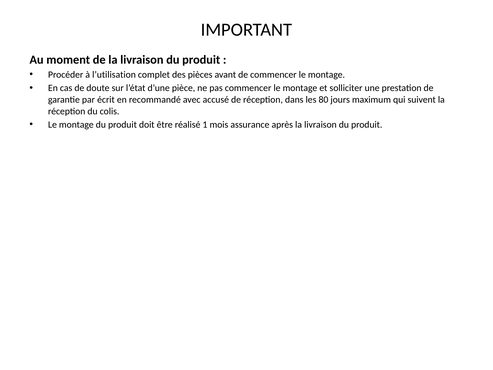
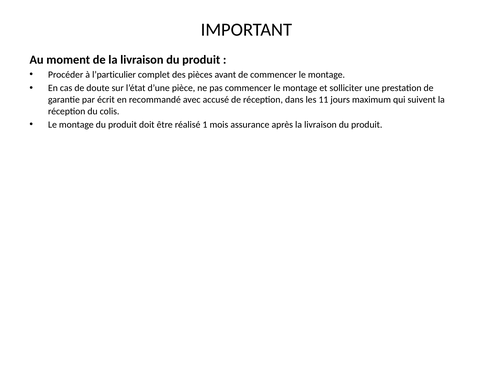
l’utilisation: l’utilisation -> l’particulier (114, 75)
80: 80 -> 11 (323, 100)
